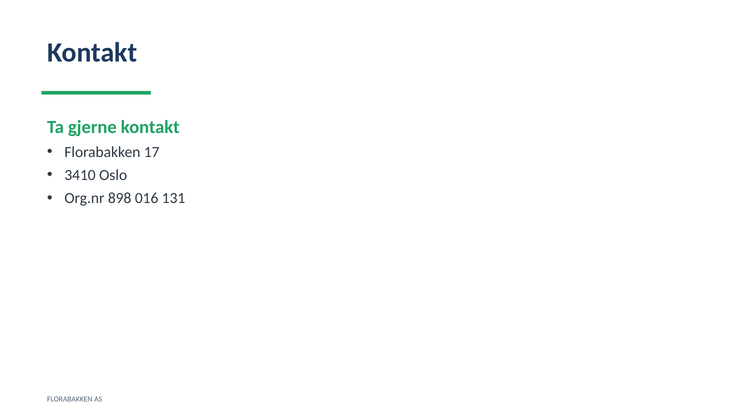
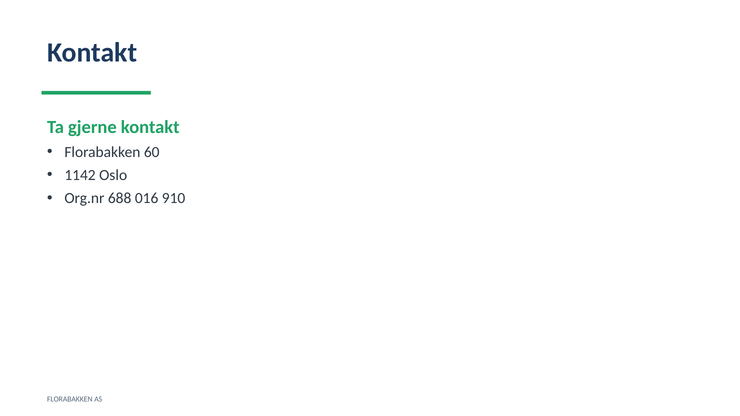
17: 17 -> 60 (152, 152)
3410: 3410 -> 1142 (80, 175)
898: 898 -> 688 (120, 198)
131: 131 -> 910 (174, 198)
